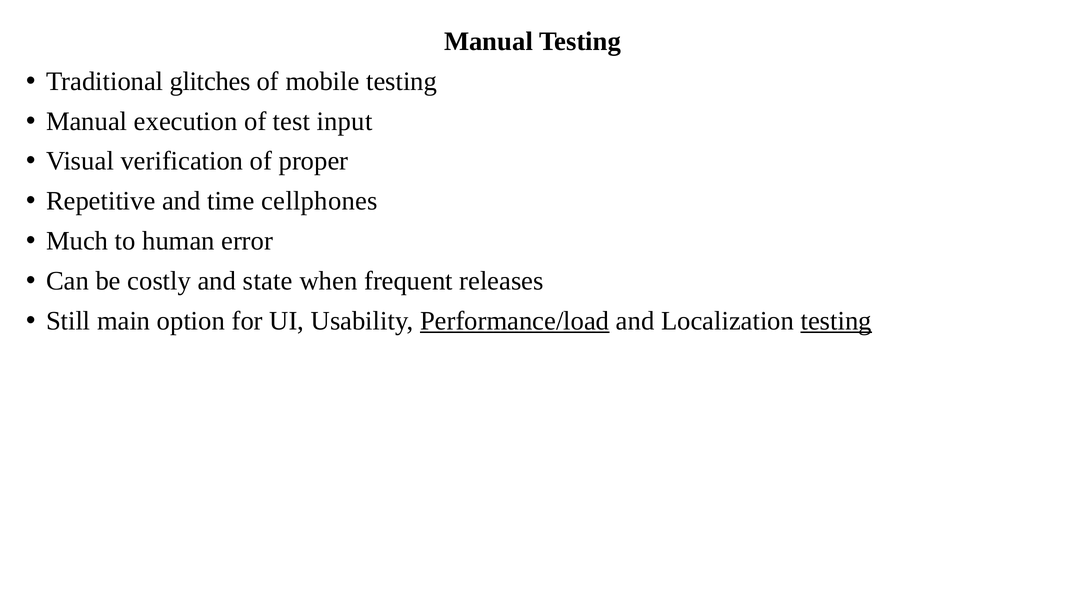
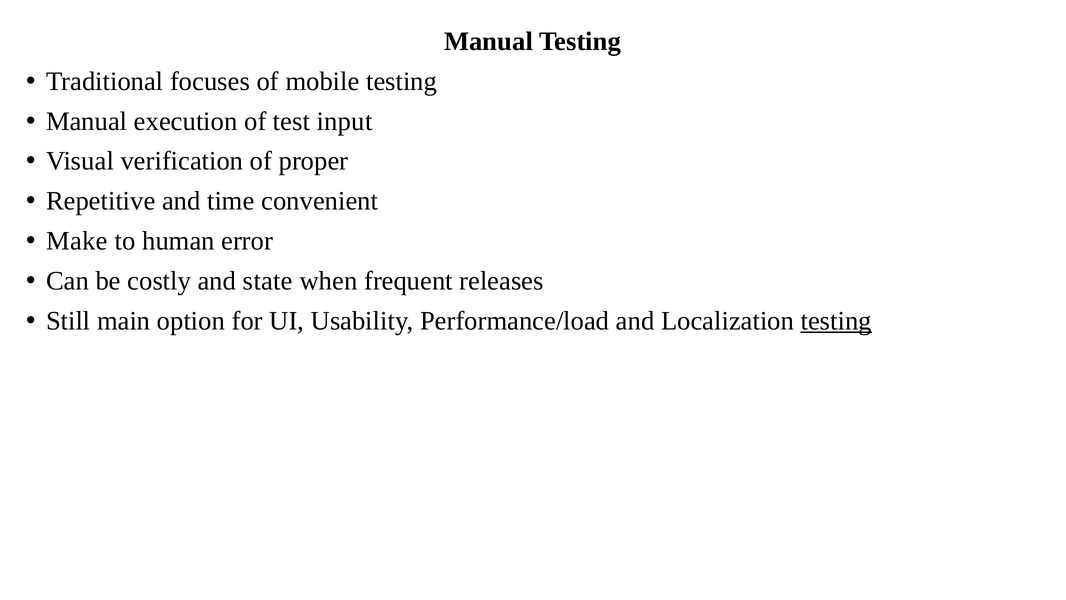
glitches: glitches -> focuses (210, 81)
cellphones: cellphones -> convenient (320, 201)
Much: Much -> Make (77, 241)
Performance/load underline: present -> none (515, 321)
